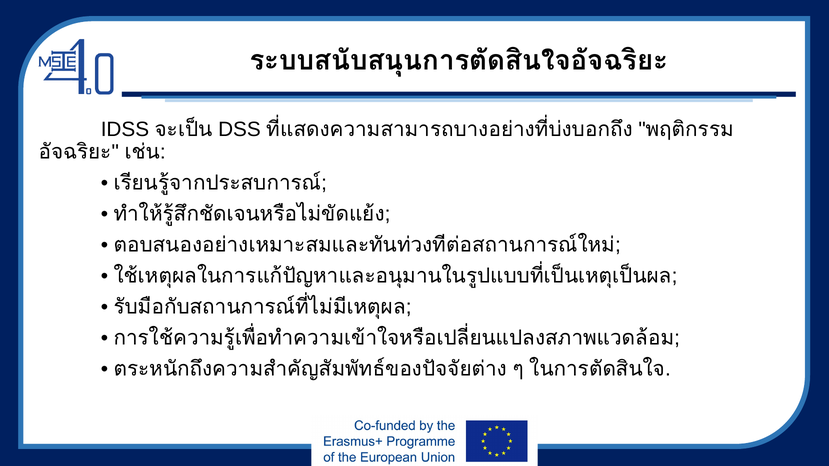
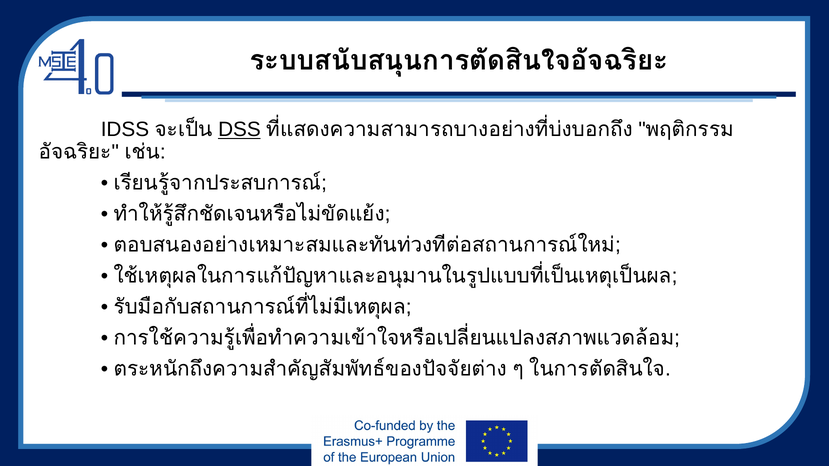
DSS underline: none -> present (239, 130)
